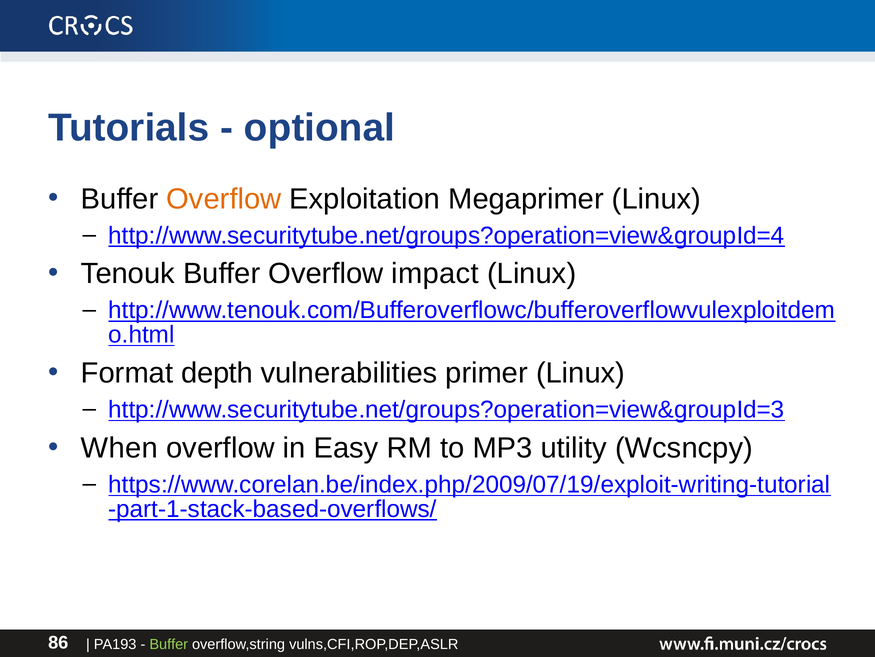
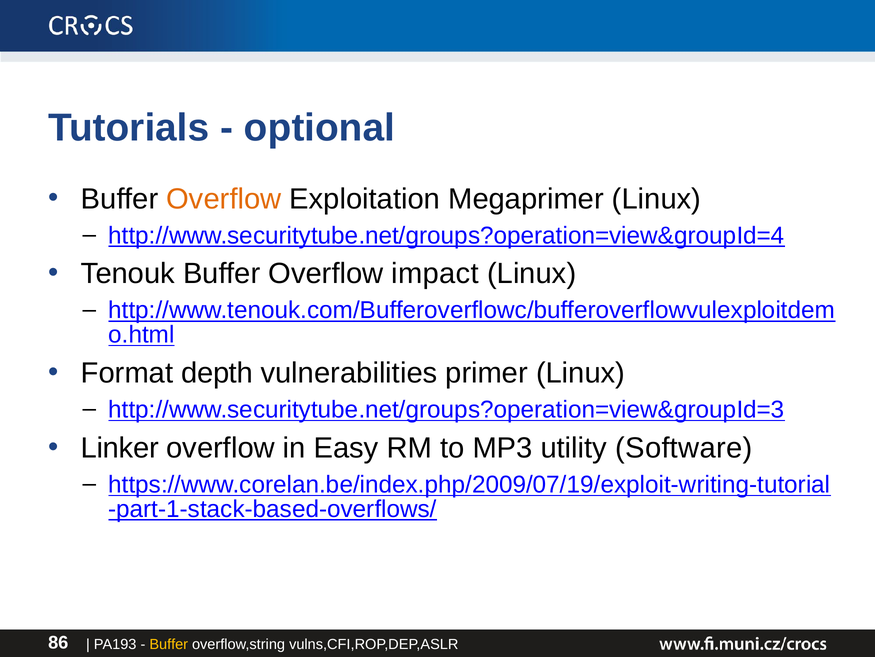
When: When -> Linker (120, 448)
Wcsncpy: Wcsncpy -> Software (684, 448)
Buffer colour: light green -> yellow (169, 644)
